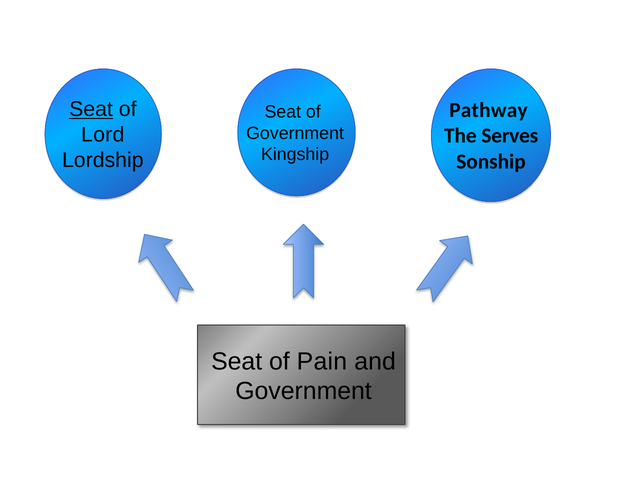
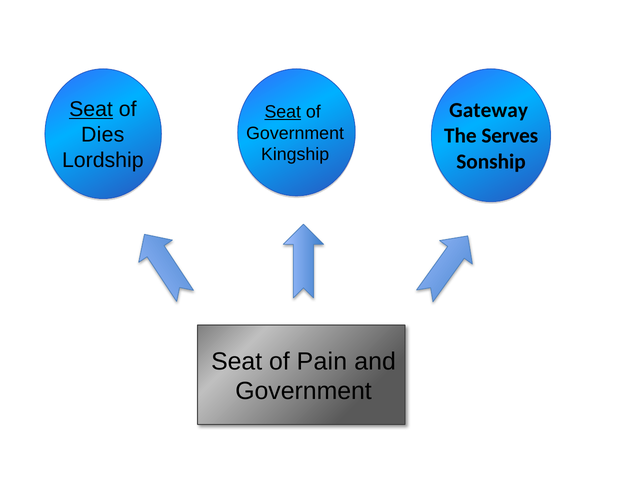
Pathway: Pathway -> Gateway (489, 110)
Seat underline: none -> present (283, 112)
Lord: Lord -> Dies (103, 135)
